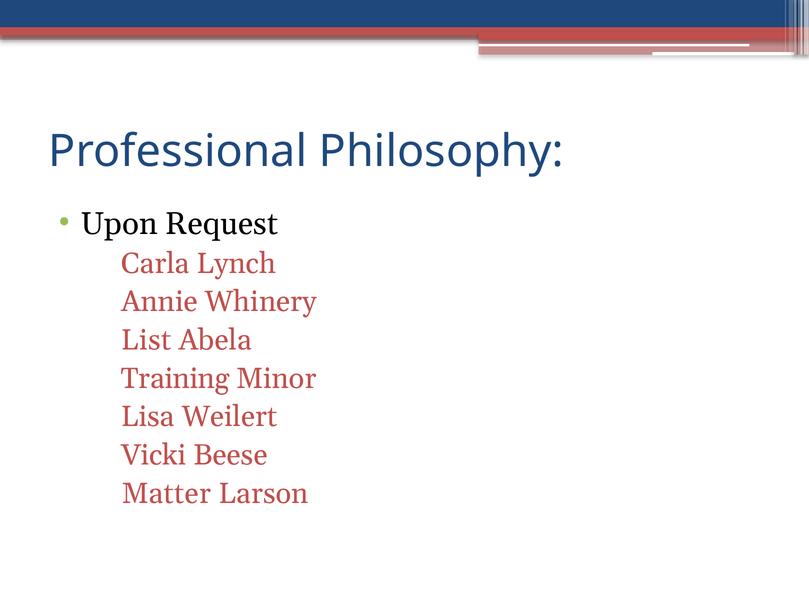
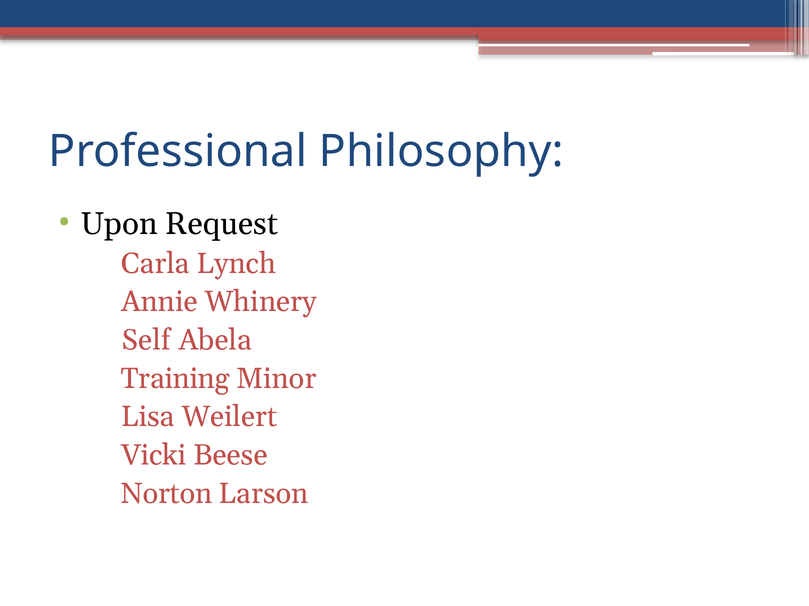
List: List -> Self (146, 341)
Matter: Matter -> Norton (167, 494)
